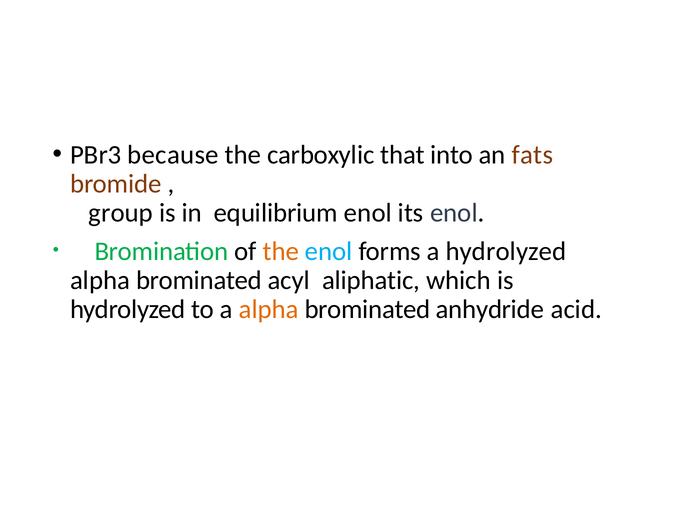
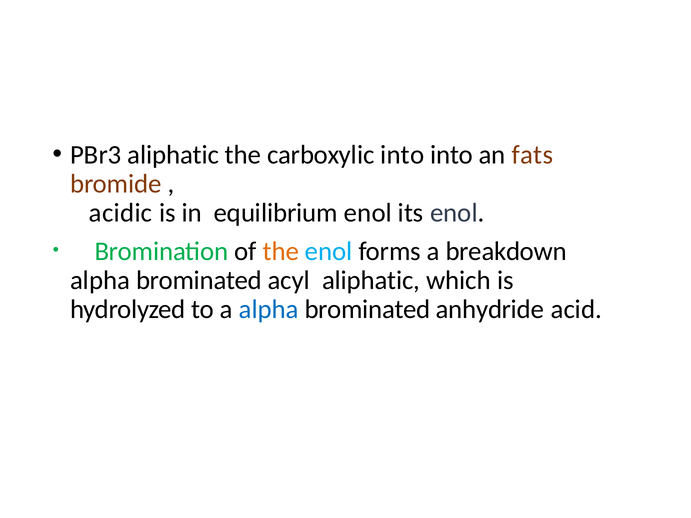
PBr3 because: because -> aliphatic (173, 155)
carboxylic that: that -> into (402, 155)
group: group -> acidic (121, 213)
a hydrolyzed: hydrolyzed -> breakdown (506, 252)
alpha colour: orange -> blue (269, 309)
